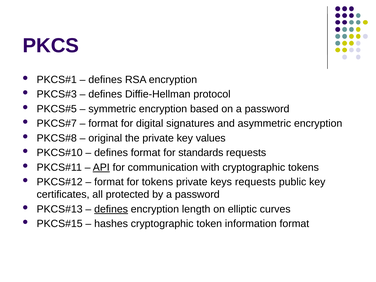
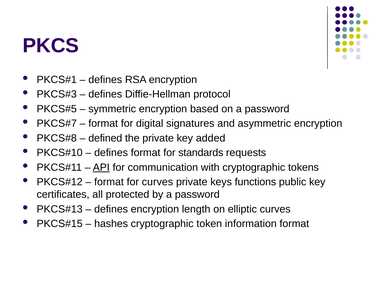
original: original -> defined (105, 138)
values: values -> added (211, 138)
for tokens: tokens -> curves (157, 182)
keys requests: requests -> functions (255, 182)
defines underline: present -> none (111, 209)
